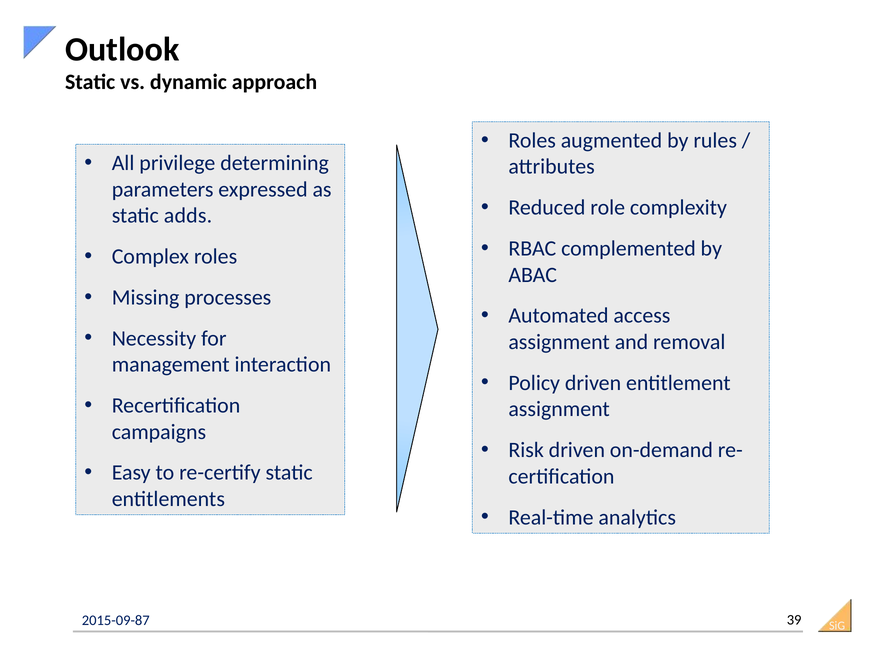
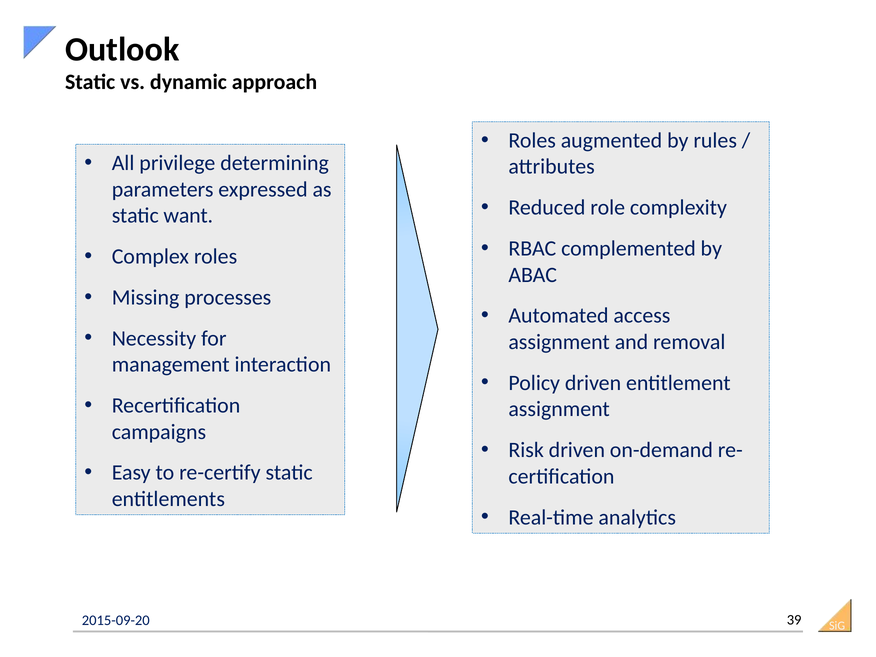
adds: adds -> want (188, 216)
2015-09-87: 2015-09-87 -> 2015-09-20 (116, 620)
